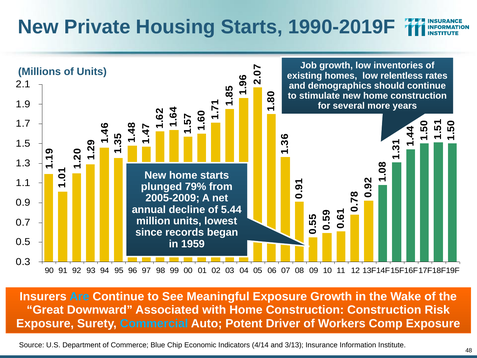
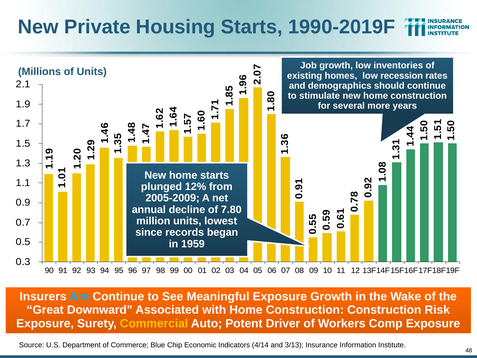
relentless: relentless -> recession (402, 76)
79%: 79% -> 12% (196, 187)
5.44: 5.44 -> 7.80 (231, 209)
Commercial colour: light blue -> yellow (154, 323)
